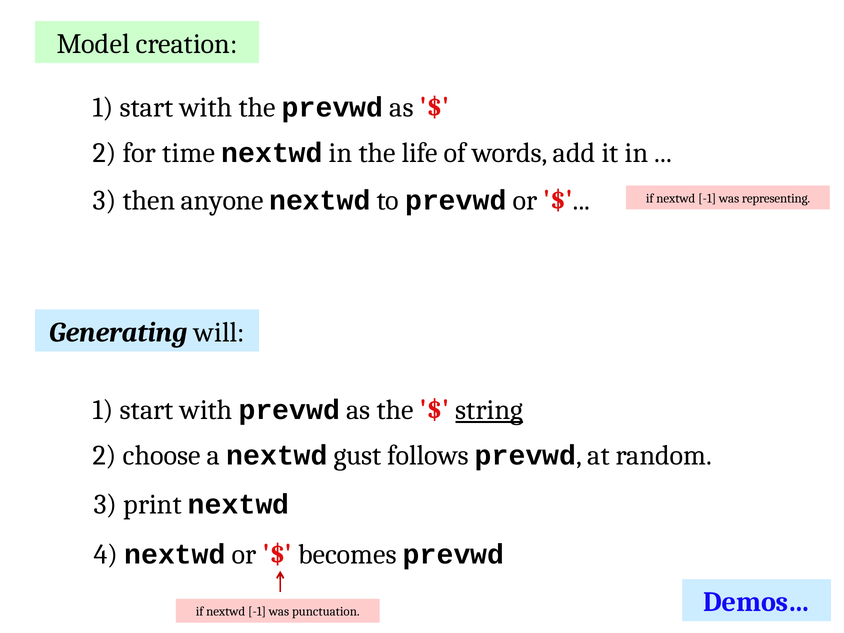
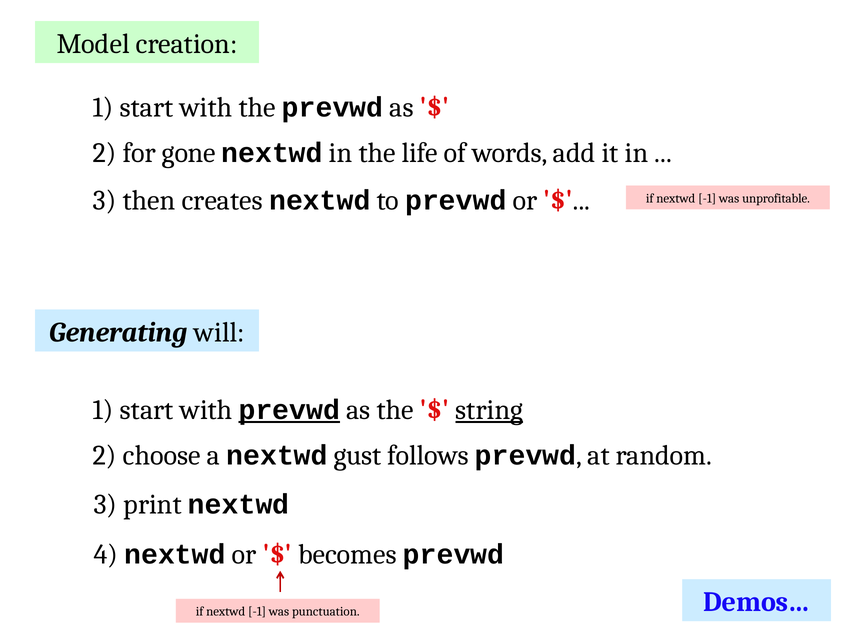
time: time -> gone (189, 153)
anyone: anyone -> creates (222, 200)
representing: representing -> unprofitable (776, 198)
prevwd underline: none -> present (289, 410)
